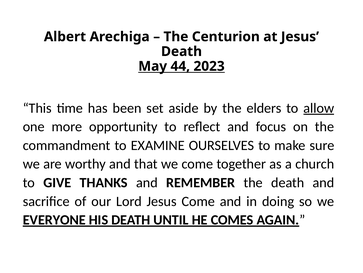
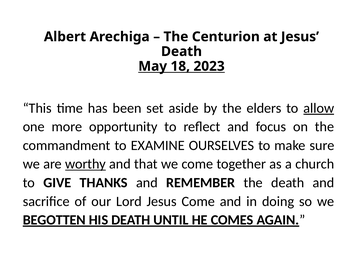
44: 44 -> 18 (180, 66)
worthy underline: none -> present (86, 164)
EVERYONE: EVERYONE -> BEGOTTEN (54, 219)
